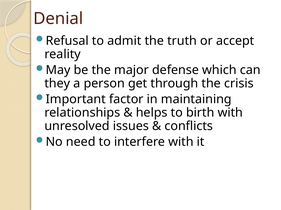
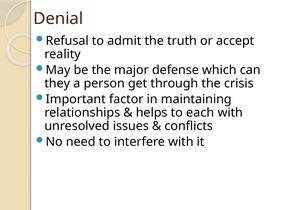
birth: birth -> each (200, 113)
